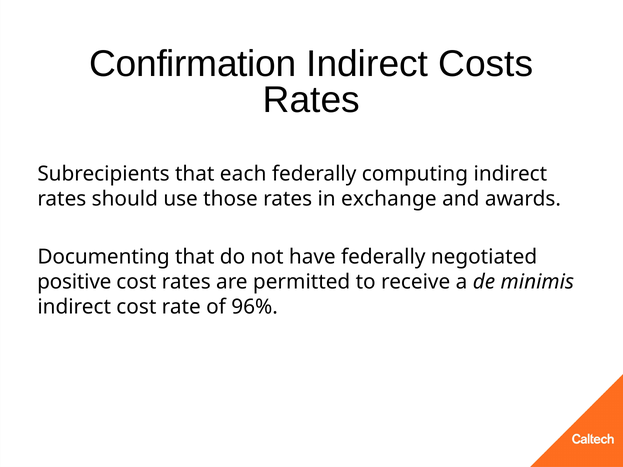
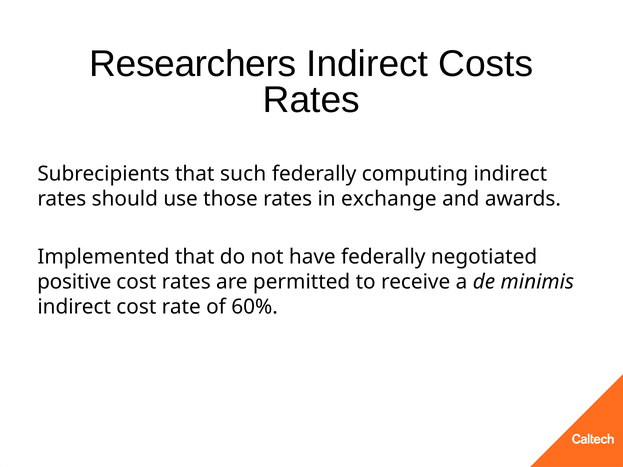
Confirmation: Confirmation -> Researchers (193, 64)
each: each -> such (243, 174)
Documenting: Documenting -> Implemented (103, 257)
96%: 96% -> 60% (255, 307)
